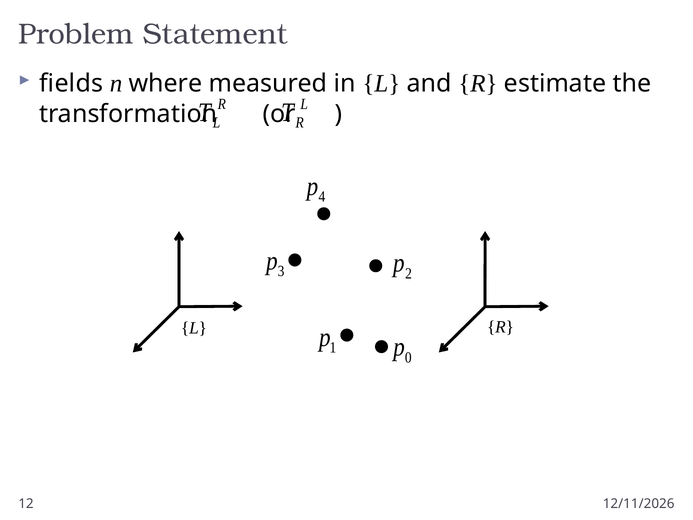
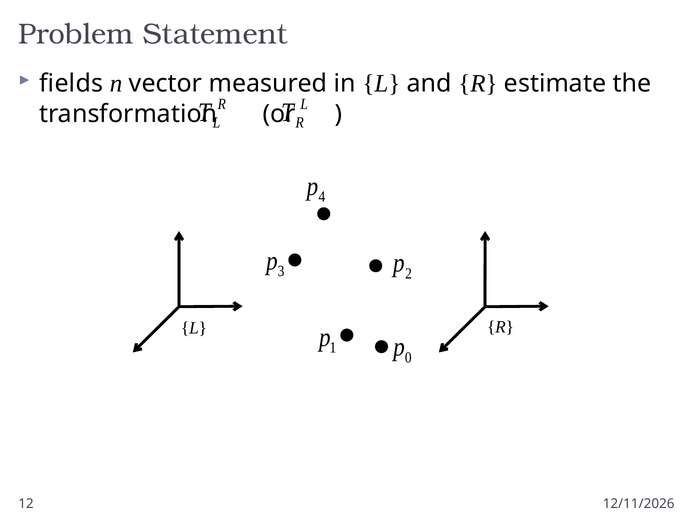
where: where -> vector (165, 84)
